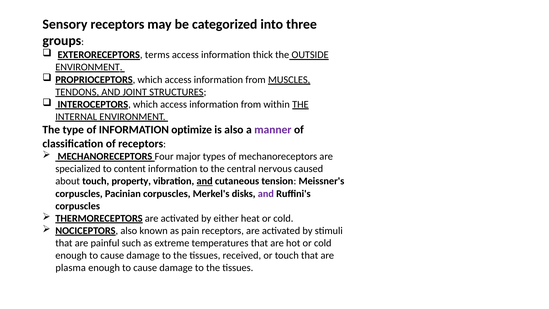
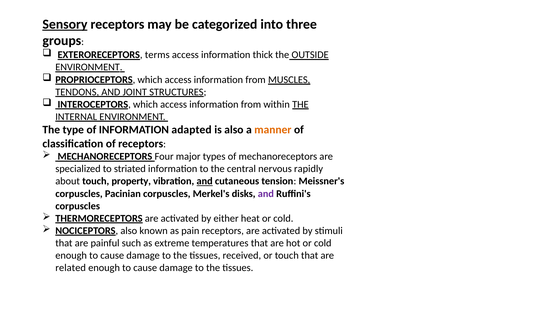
Sensory underline: none -> present (65, 24)
optimize: optimize -> adapted (192, 130)
manner colour: purple -> orange (273, 130)
content: content -> striated (130, 169)
caused: caused -> rapidly (309, 169)
plasma: plasma -> related (71, 268)
